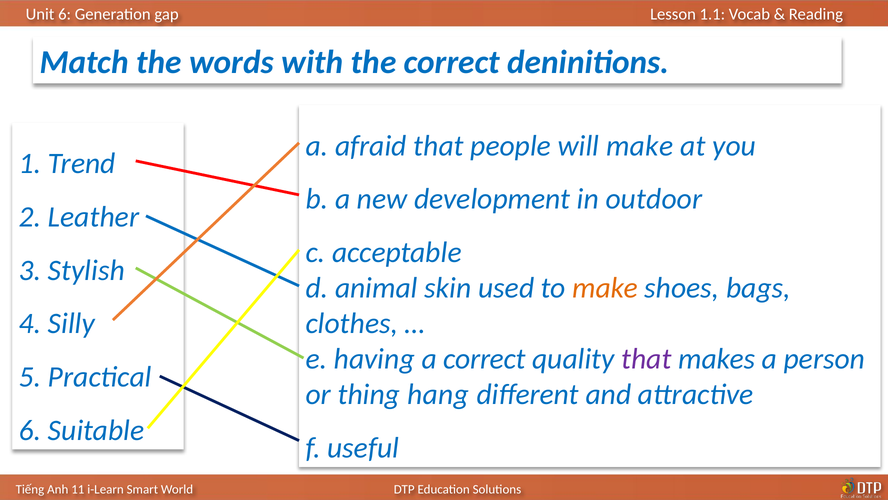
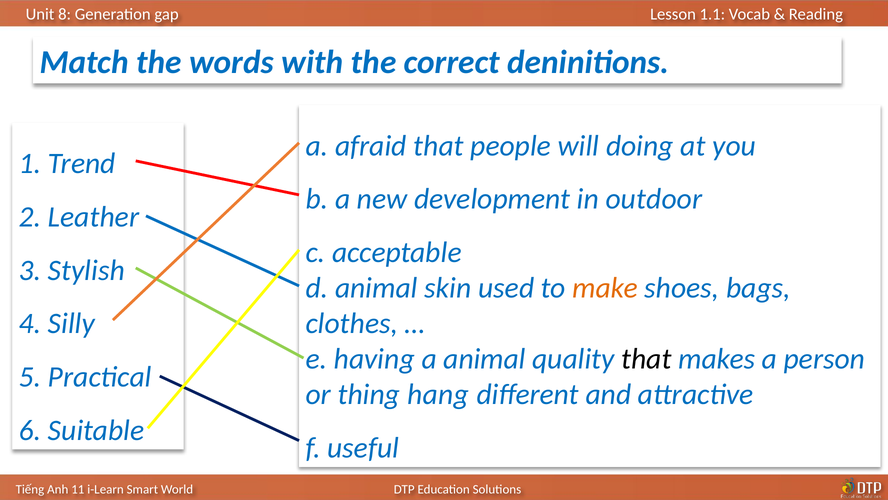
6: 6 -> 8 (65, 14)
will make: make -> doing (640, 146)
a correct: correct -> animal (484, 359)
that colour: purple -> black (646, 359)
